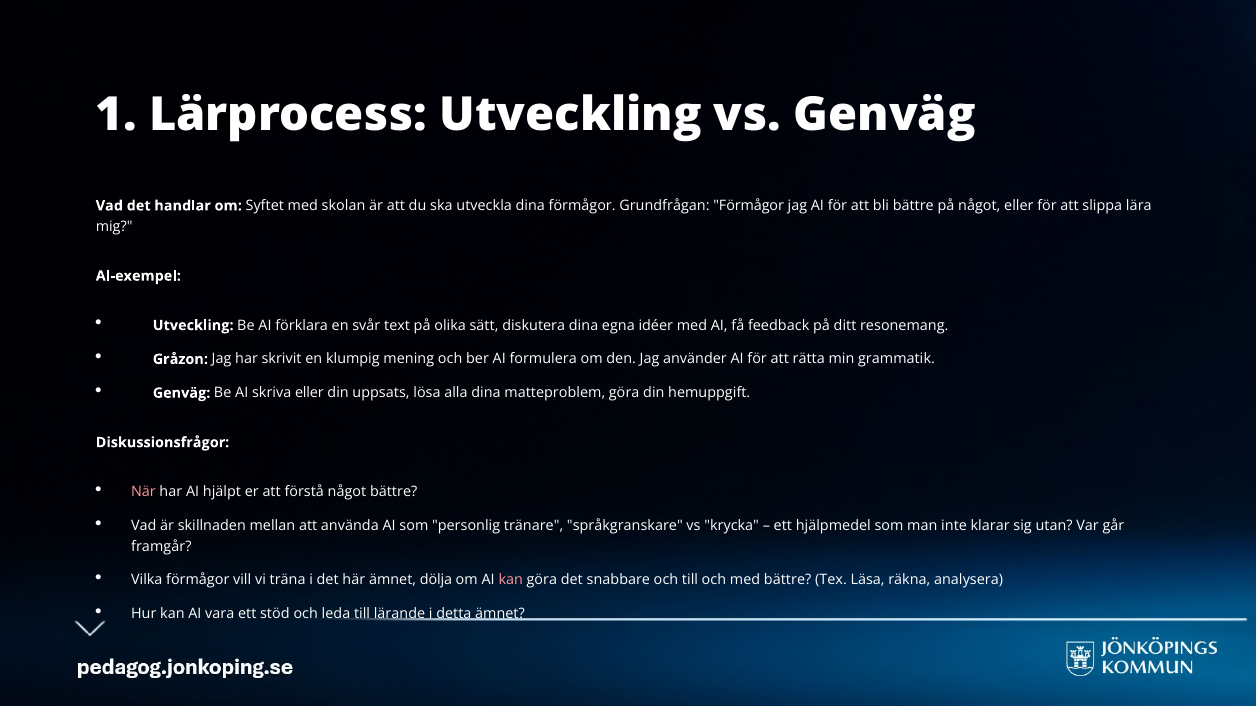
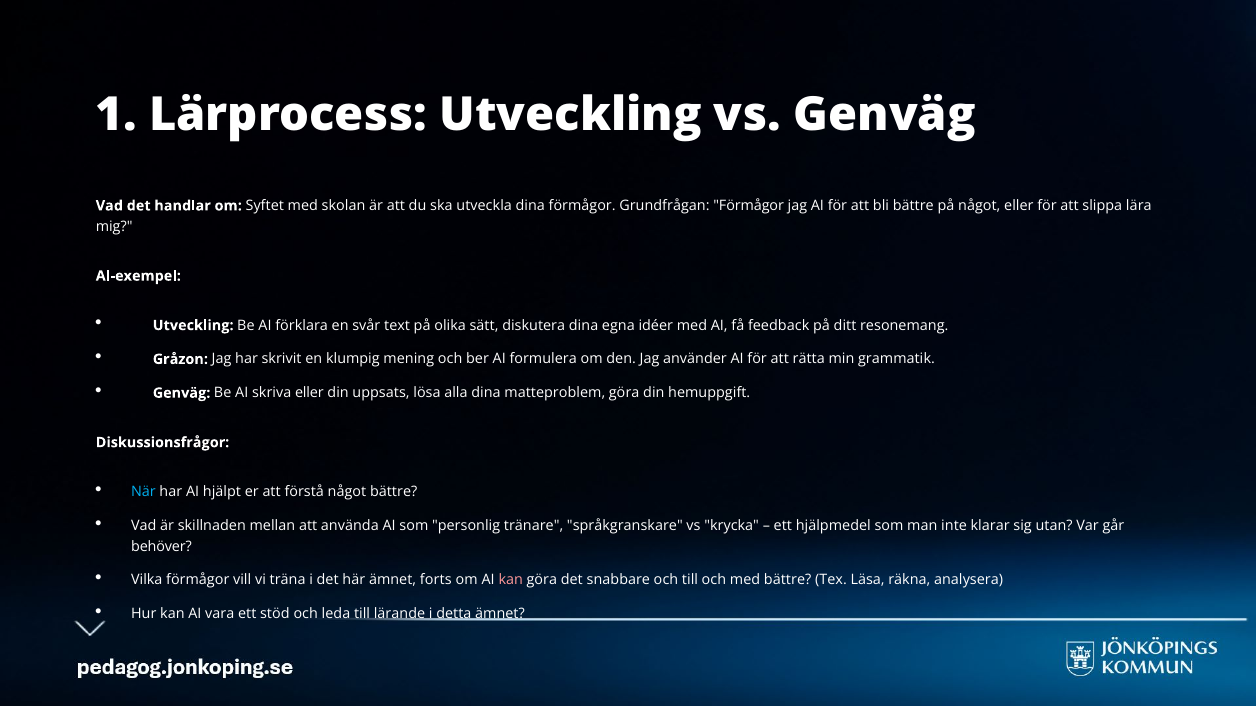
När colour: pink -> light blue (143, 492)
framgår: framgår -> behöver (161, 547)
dölja: dölja -> forts (436, 581)
